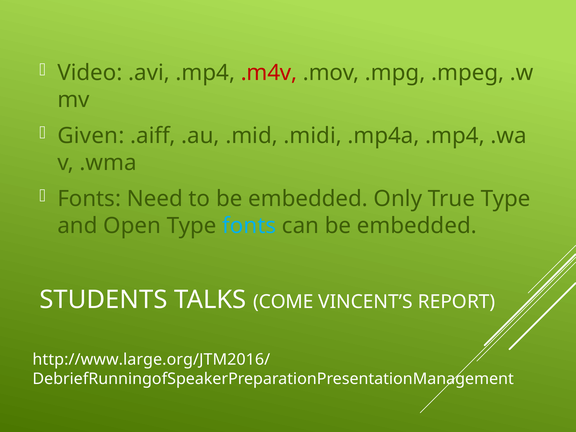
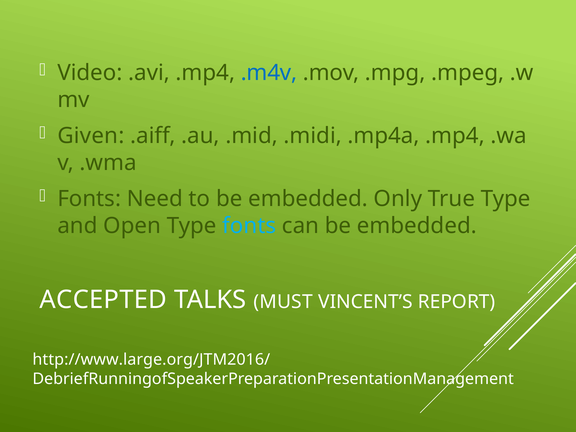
.m4v colour: red -> blue (269, 73)
STUDENTS: STUDENTS -> ACCEPTED (103, 300)
COME: COME -> MUST (283, 302)
